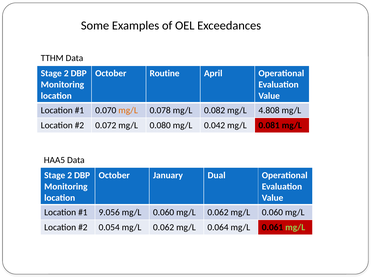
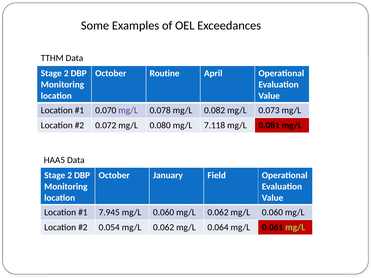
mg/L colour: orange -> purple (128, 110)
4.808: 4.808 -> 0.073 (269, 110)
0.042: 0.042 -> 7.118 (215, 125)
Dual: Dual -> Field (217, 175)
9.056: 9.056 -> 7.945 (109, 212)
